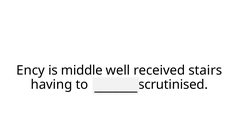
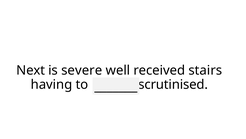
Ency: Ency -> Next (31, 70)
middle: middle -> severe (82, 70)
